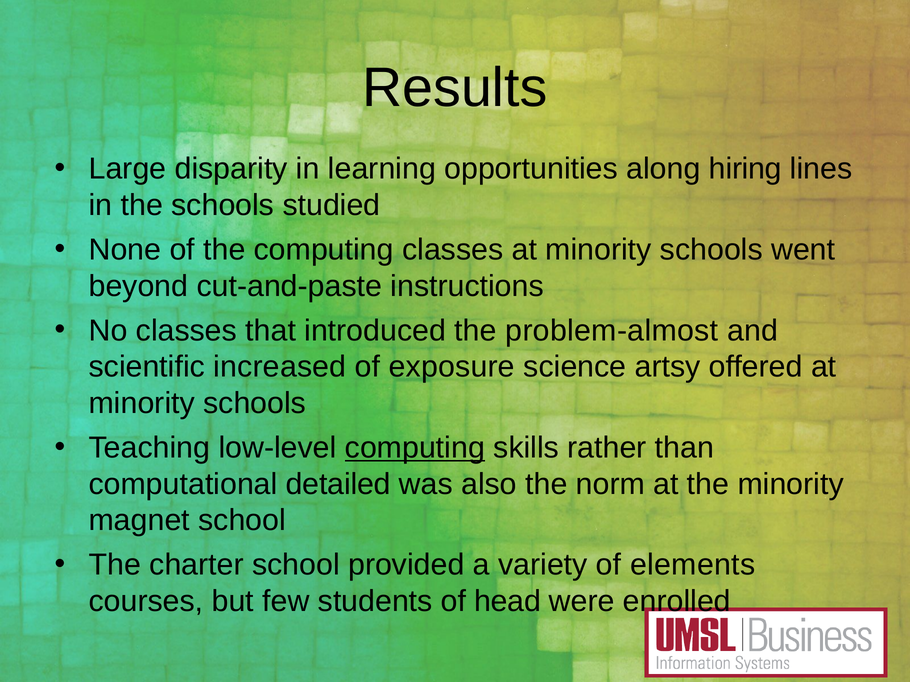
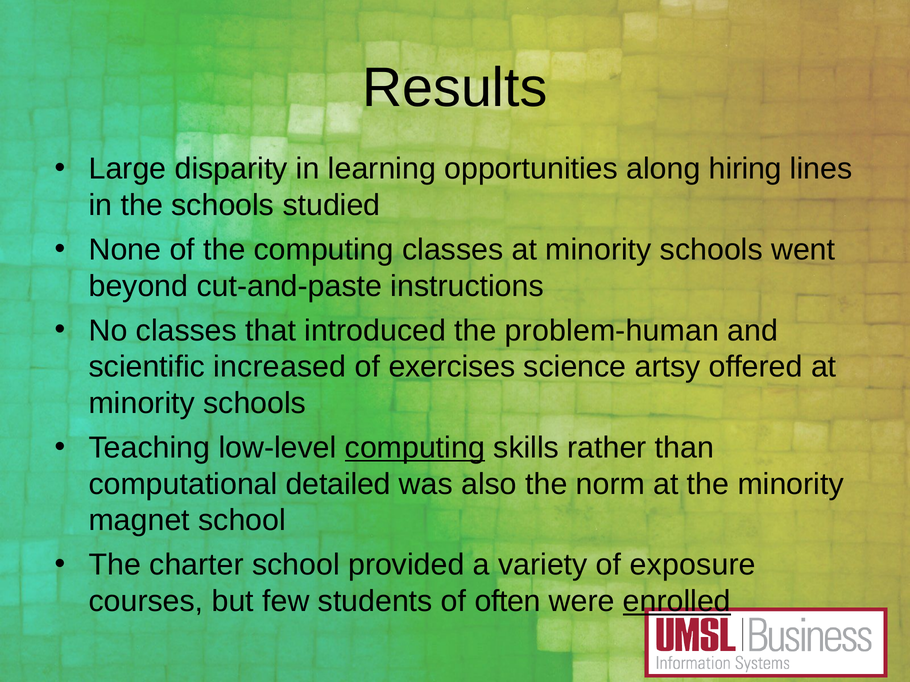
problem-almost: problem-almost -> problem-human (612, 331)
exposure: exposure -> exercises (452, 367)
elements: elements -> exposure (693, 565)
head: head -> often (508, 602)
enrolled underline: none -> present (677, 602)
